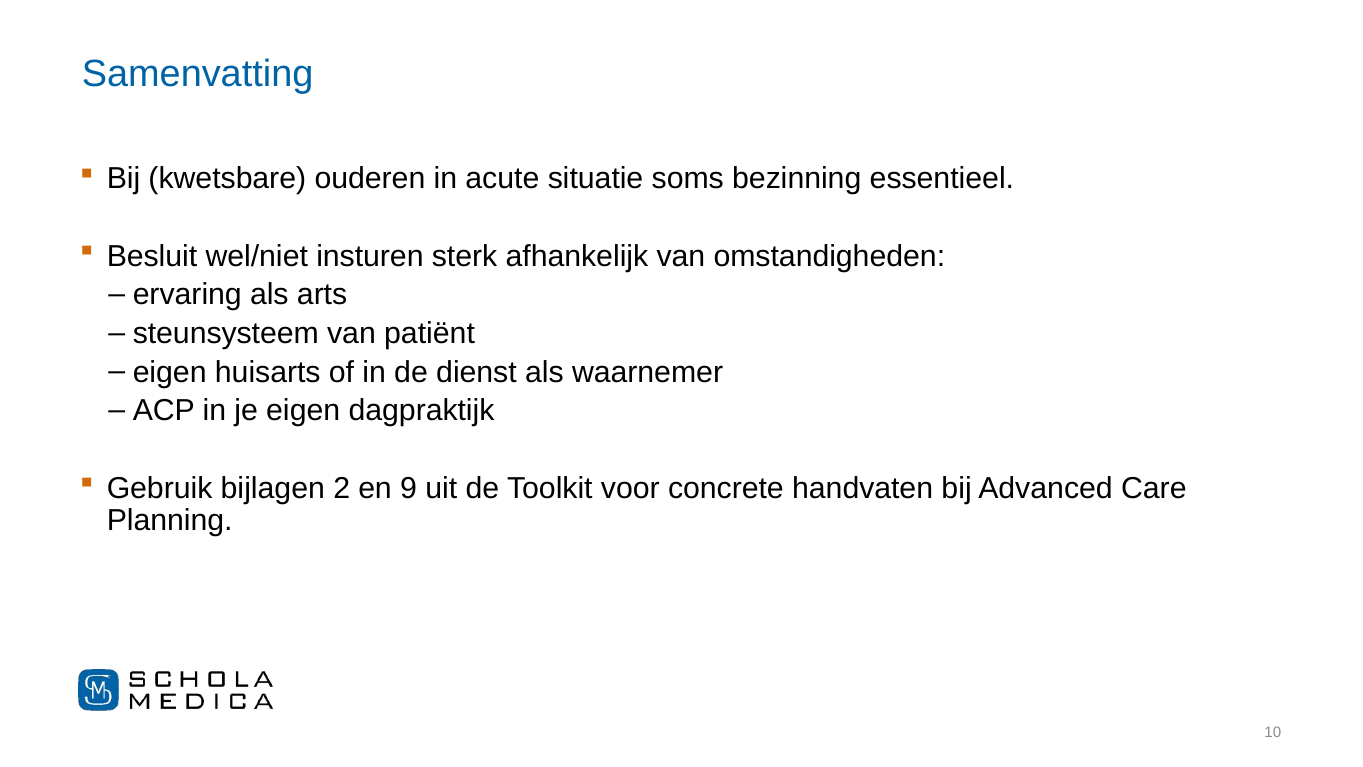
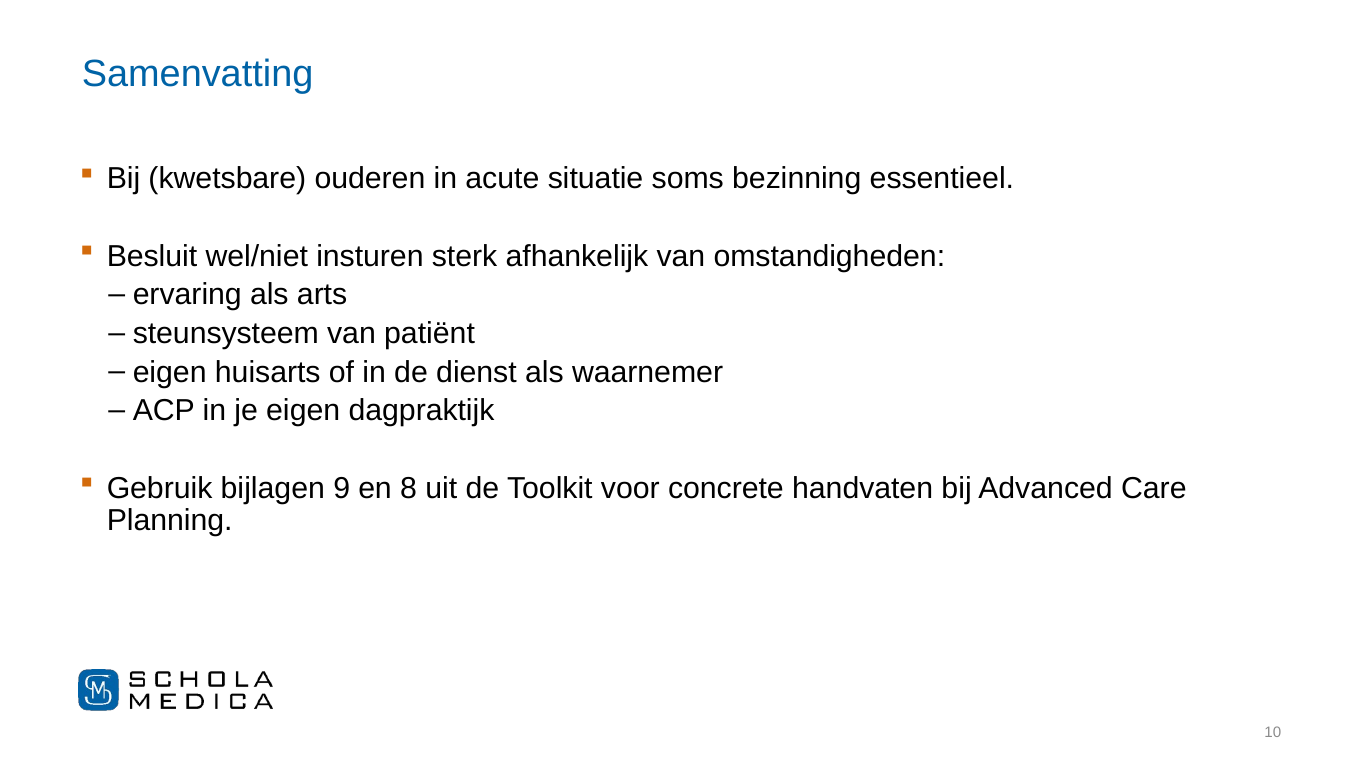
2: 2 -> 9 (342, 488)
9: 9 -> 8 (409, 488)
